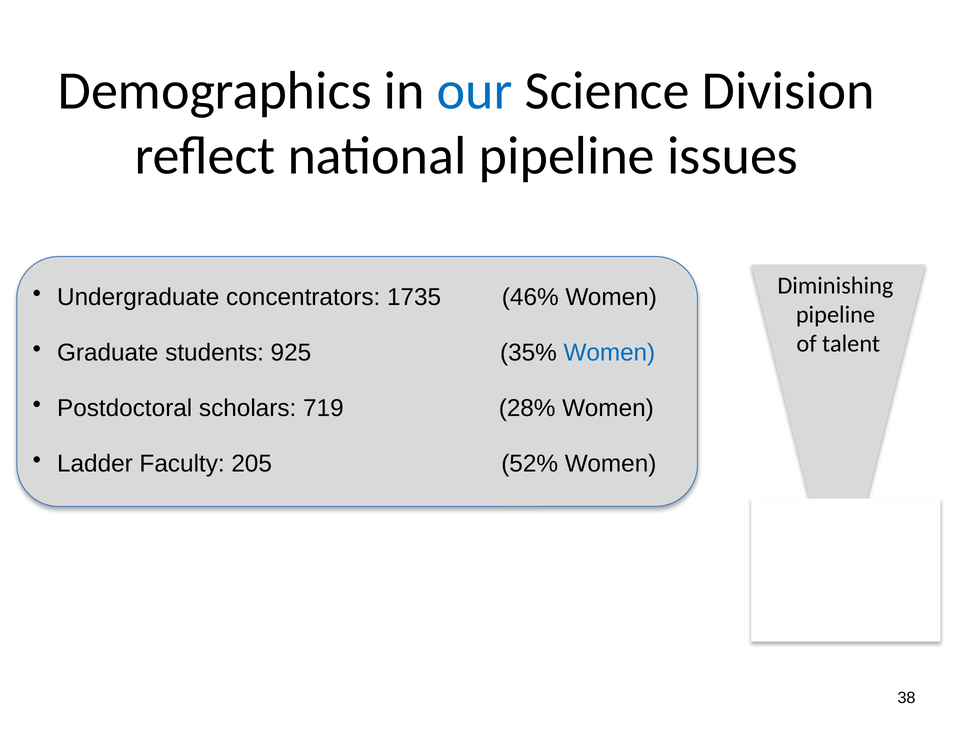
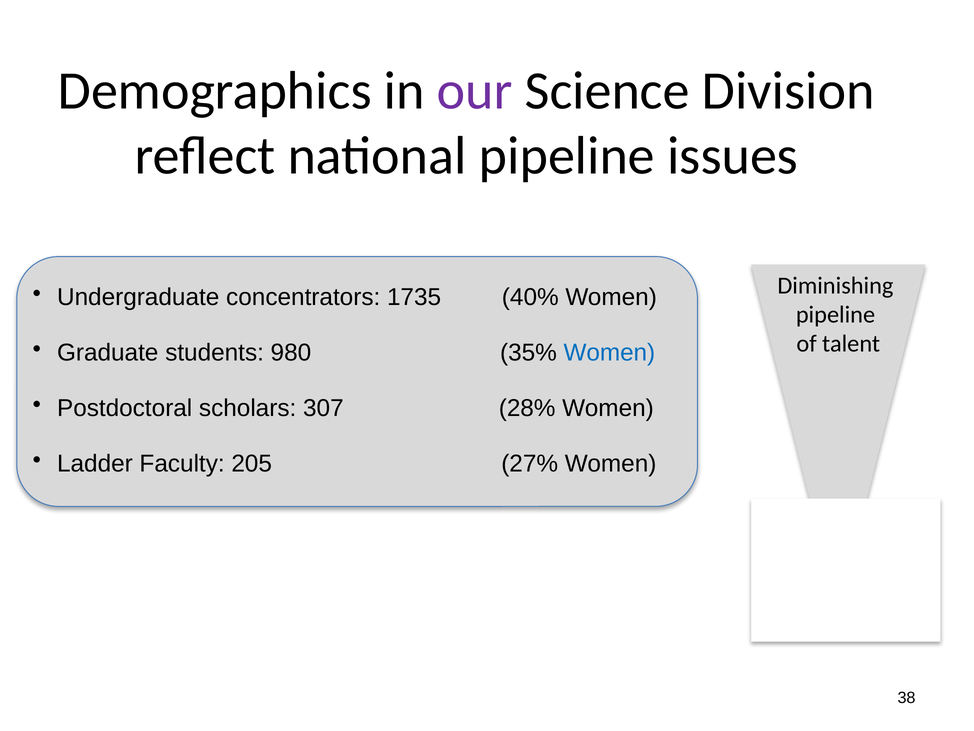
our colour: blue -> purple (475, 91)
46%: 46% -> 40% (530, 297)
925: 925 -> 980 (291, 352)
719: 719 -> 307 (323, 408)
52%: 52% -> 27% (530, 463)
